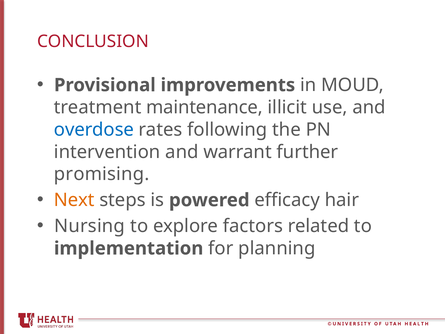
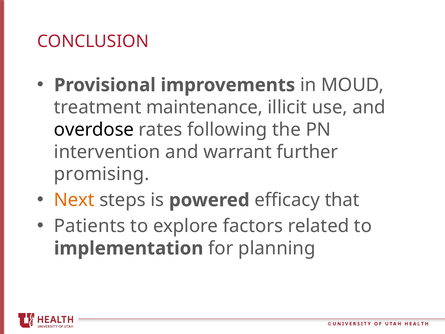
overdose colour: blue -> black (94, 130)
hair: hair -> that (342, 200)
Nursing: Nursing -> Patients (90, 226)
